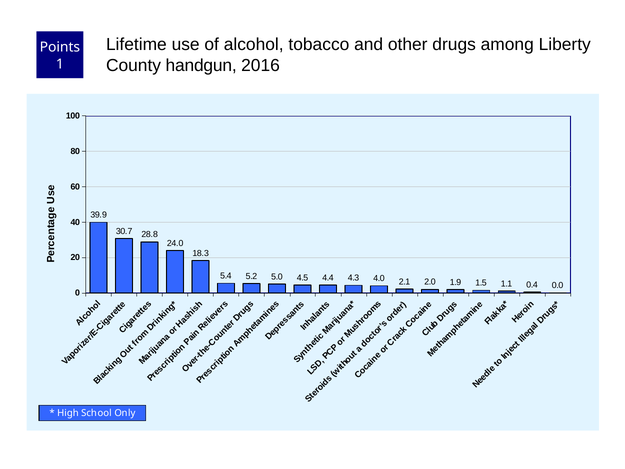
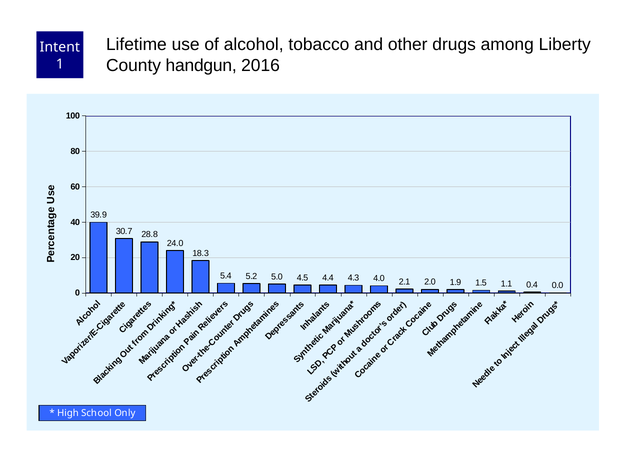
Points: Points -> Intent (60, 47)
